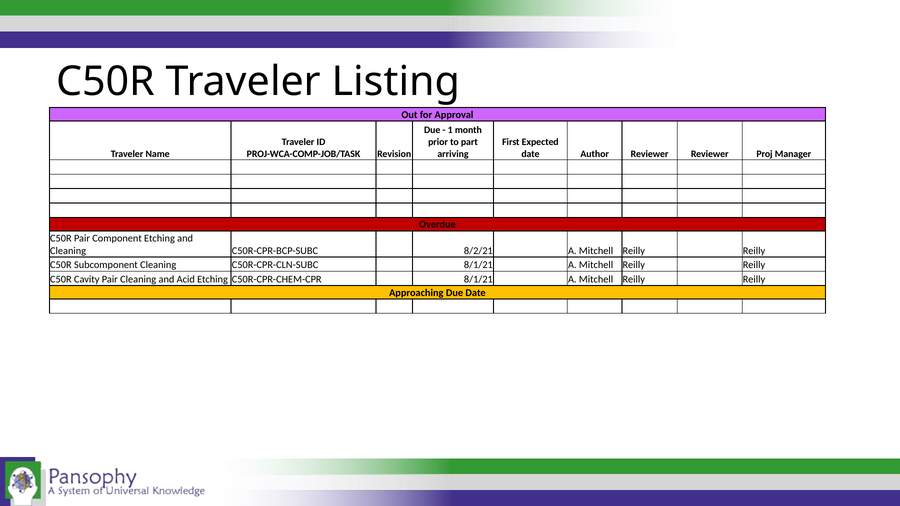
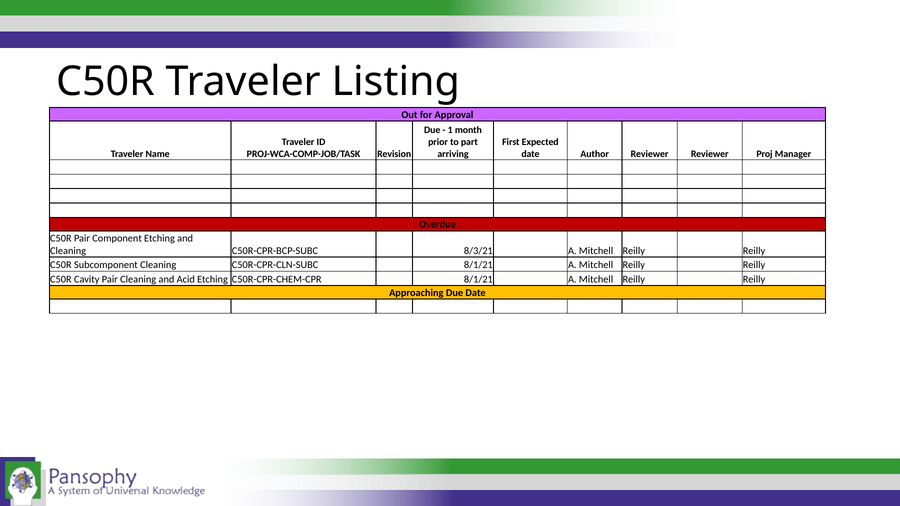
8/2/21: 8/2/21 -> 8/3/21 (478, 251)
